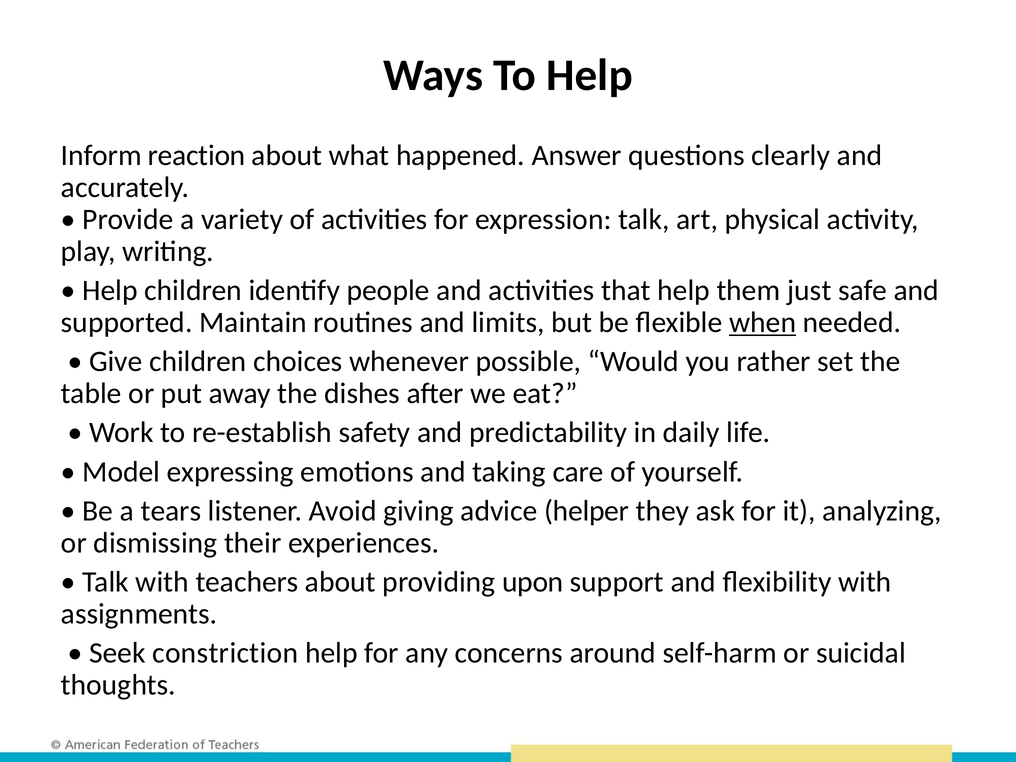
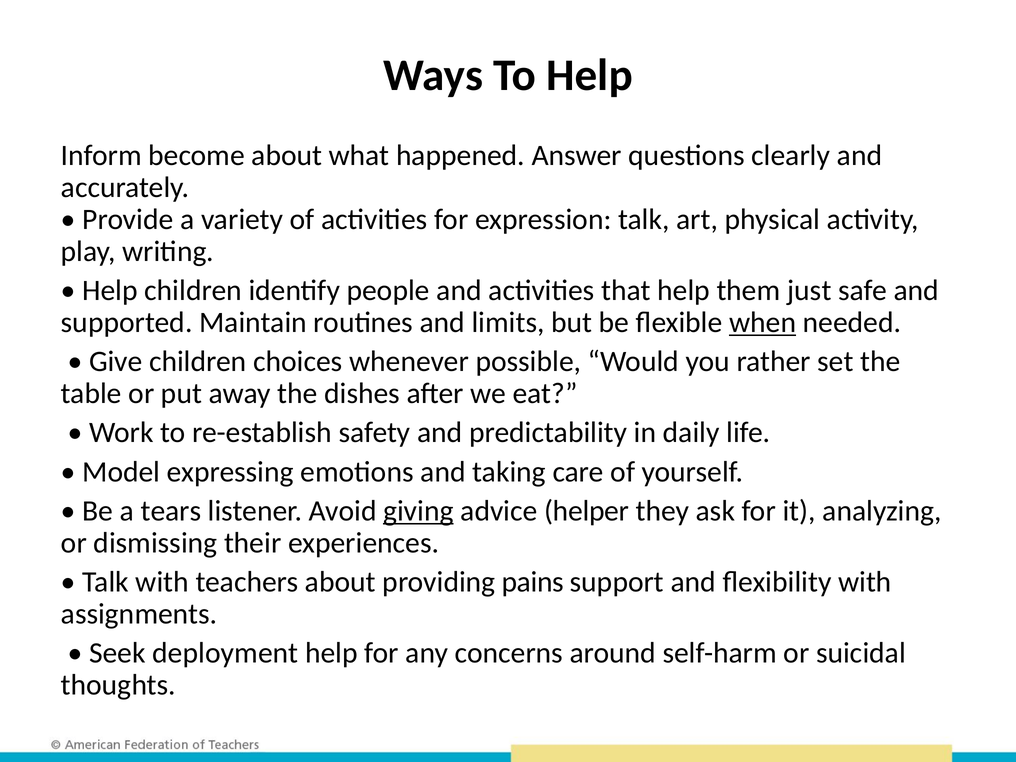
reaction: reaction -> become (197, 155)
giving underline: none -> present (418, 511)
upon: upon -> pains (533, 582)
constriction: constriction -> deployment (225, 653)
